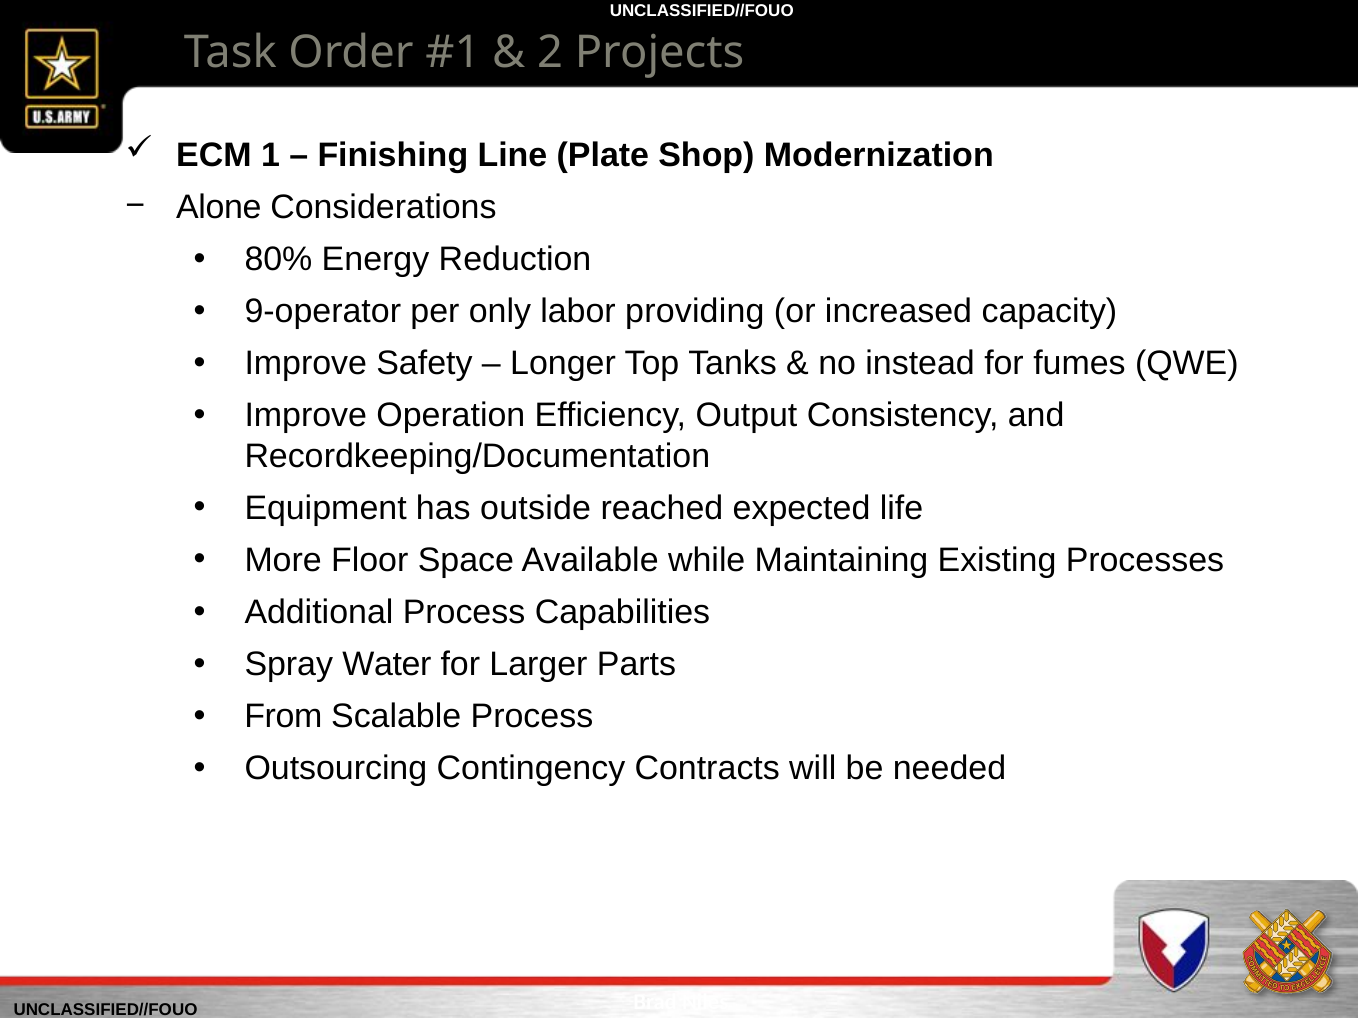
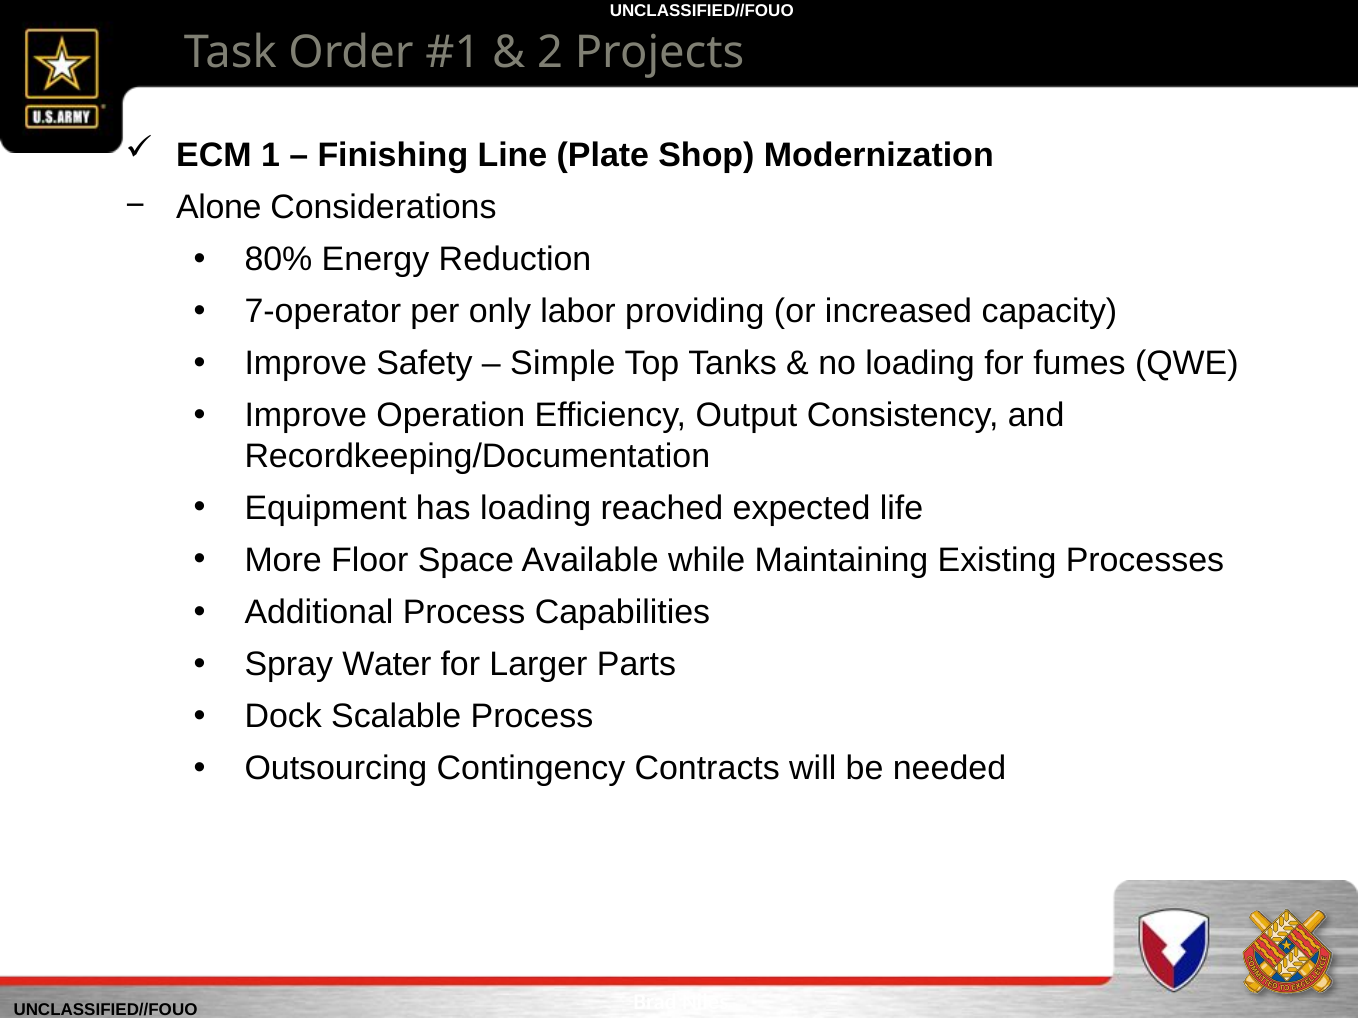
9-operator: 9-operator -> 7-operator (323, 312)
Longer: Longer -> Simple (563, 364)
no instead: instead -> loading (920, 364)
has outside: outside -> loading (536, 509)
From: From -> Dock (283, 717)
